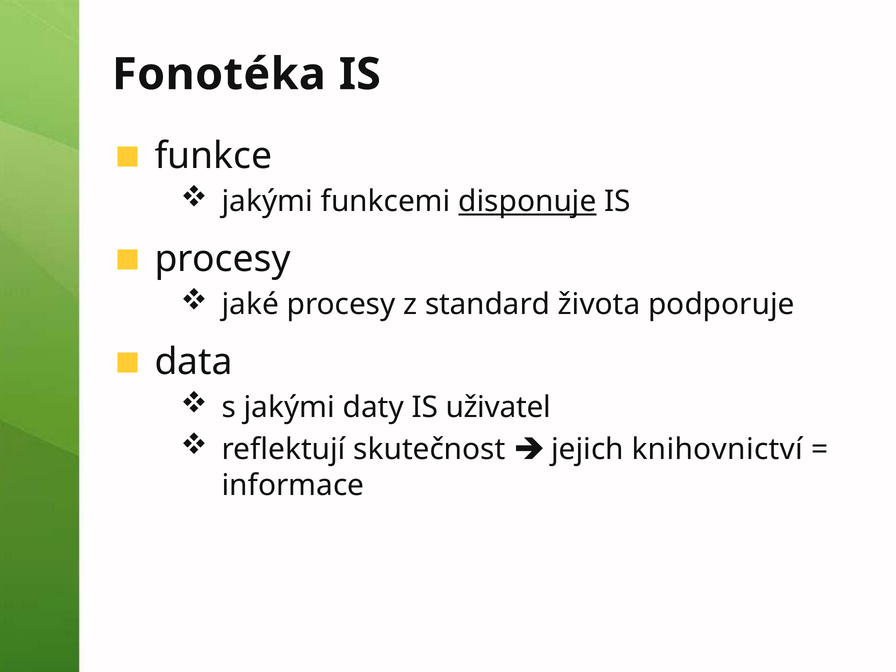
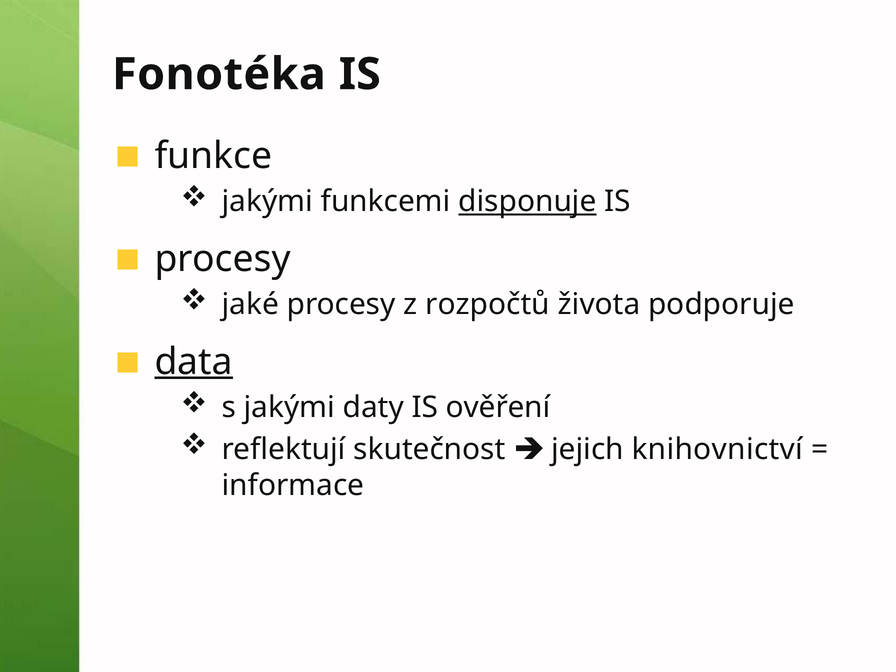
standard: standard -> rozpočtů (488, 305)
data underline: none -> present (194, 362)
uživatel: uživatel -> ověření (498, 408)
